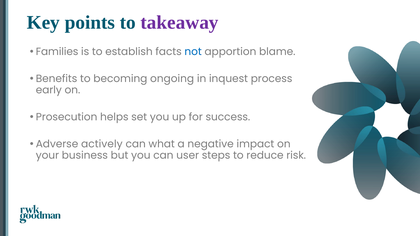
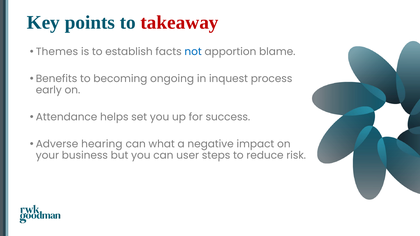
takeaway colour: purple -> red (180, 23)
Families: Families -> Themes (57, 52)
Prosecution: Prosecution -> Attendance (67, 117)
actively: actively -> hearing (102, 144)
